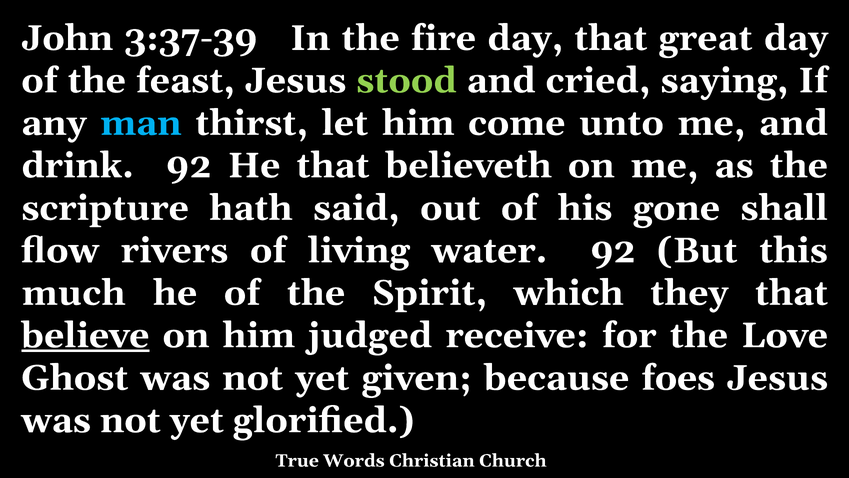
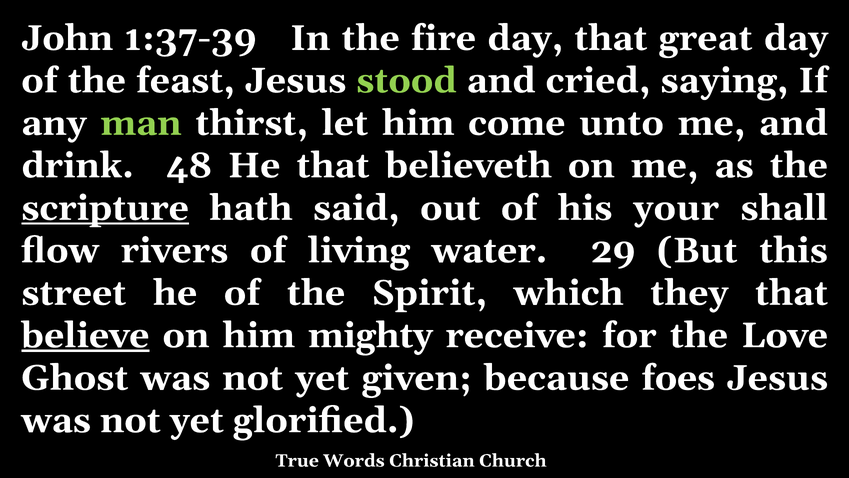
3:37-39: 3:37-39 -> 1:37-39 (190, 38)
man colour: light blue -> light green (141, 123)
drink 92: 92 -> 48 (189, 165)
scripture underline: none -> present (105, 208)
gone: gone -> your (676, 208)
water 92: 92 -> 29 (613, 250)
much: much -> street (74, 293)
judged: judged -> mighty (370, 335)
